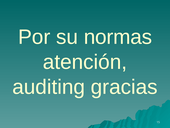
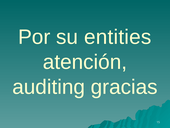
normas: normas -> entities (118, 37)
